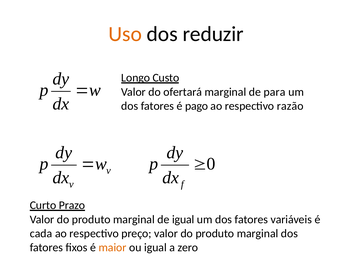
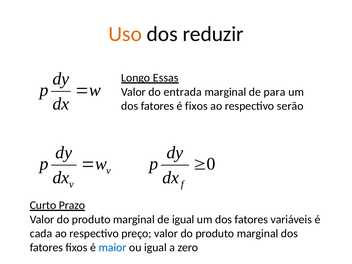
Custo: Custo -> Essas (166, 78)
ofertará: ofertará -> entrada (183, 92)
é pago: pago -> fixos (196, 106)
razão: razão -> serão (290, 106)
maior colour: orange -> blue (112, 248)
